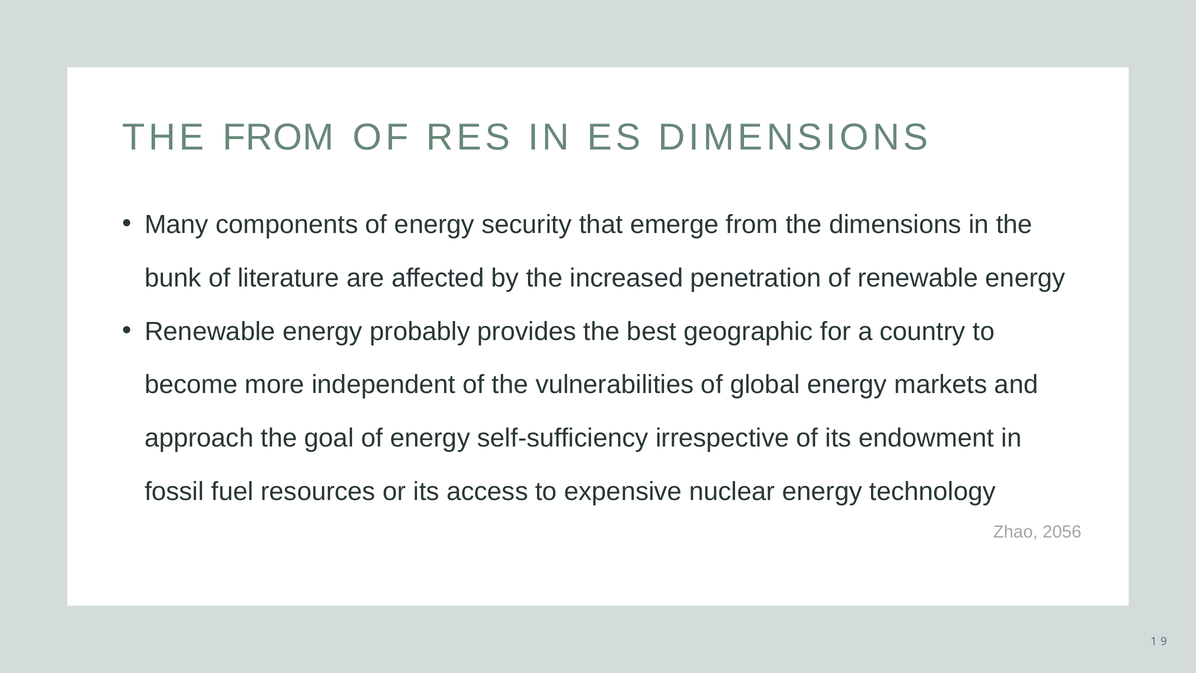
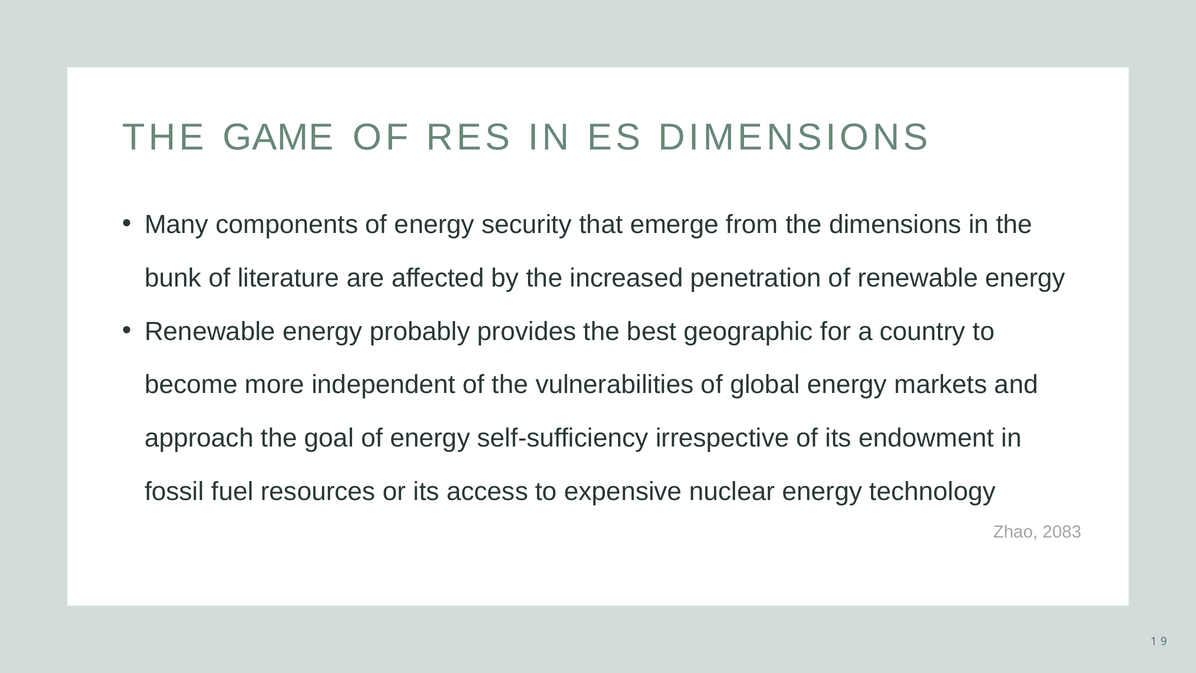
THE FROM: FROM -> GAME (278, 138)
2056: 2056 -> 2083 (1062, 532)
